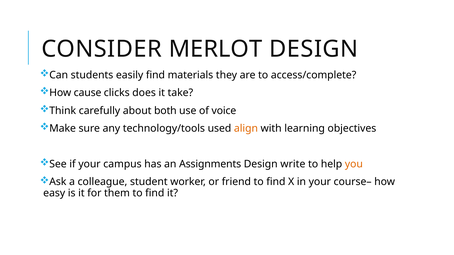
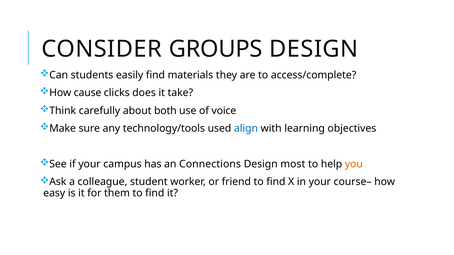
MERLOT: MERLOT -> GROUPS (216, 49)
align colour: orange -> blue (246, 129)
Assignments: Assignments -> Connections (210, 164)
write: write -> most (293, 164)
